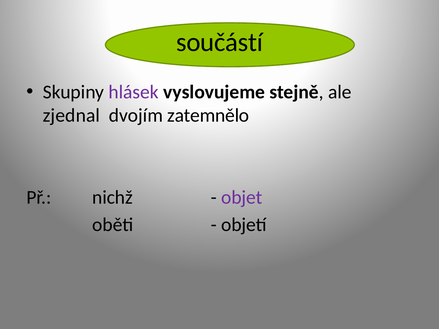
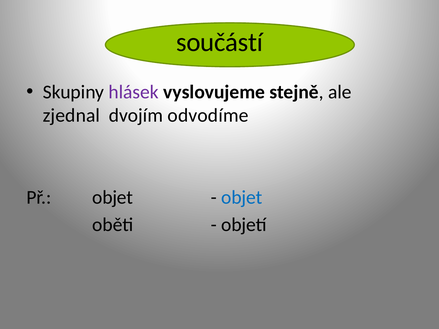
zatemnělo: zatemnělo -> odvodíme (208, 116)
Př nichž: nichž -> objet (113, 197)
objet colour: purple -> blue (242, 197)
